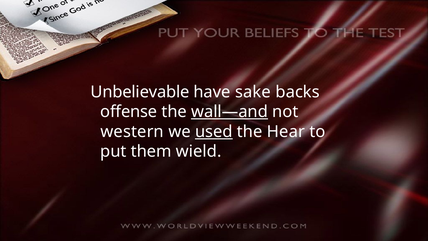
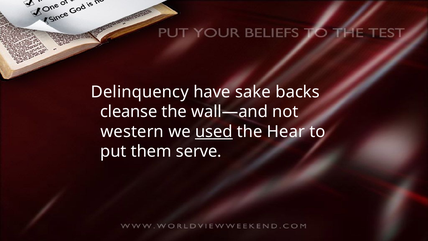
Unbelievable: Unbelievable -> Delinquency (140, 92)
offense: offense -> cleanse (129, 112)
wall—and underline: present -> none (230, 112)
wield: wield -> serve (199, 151)
